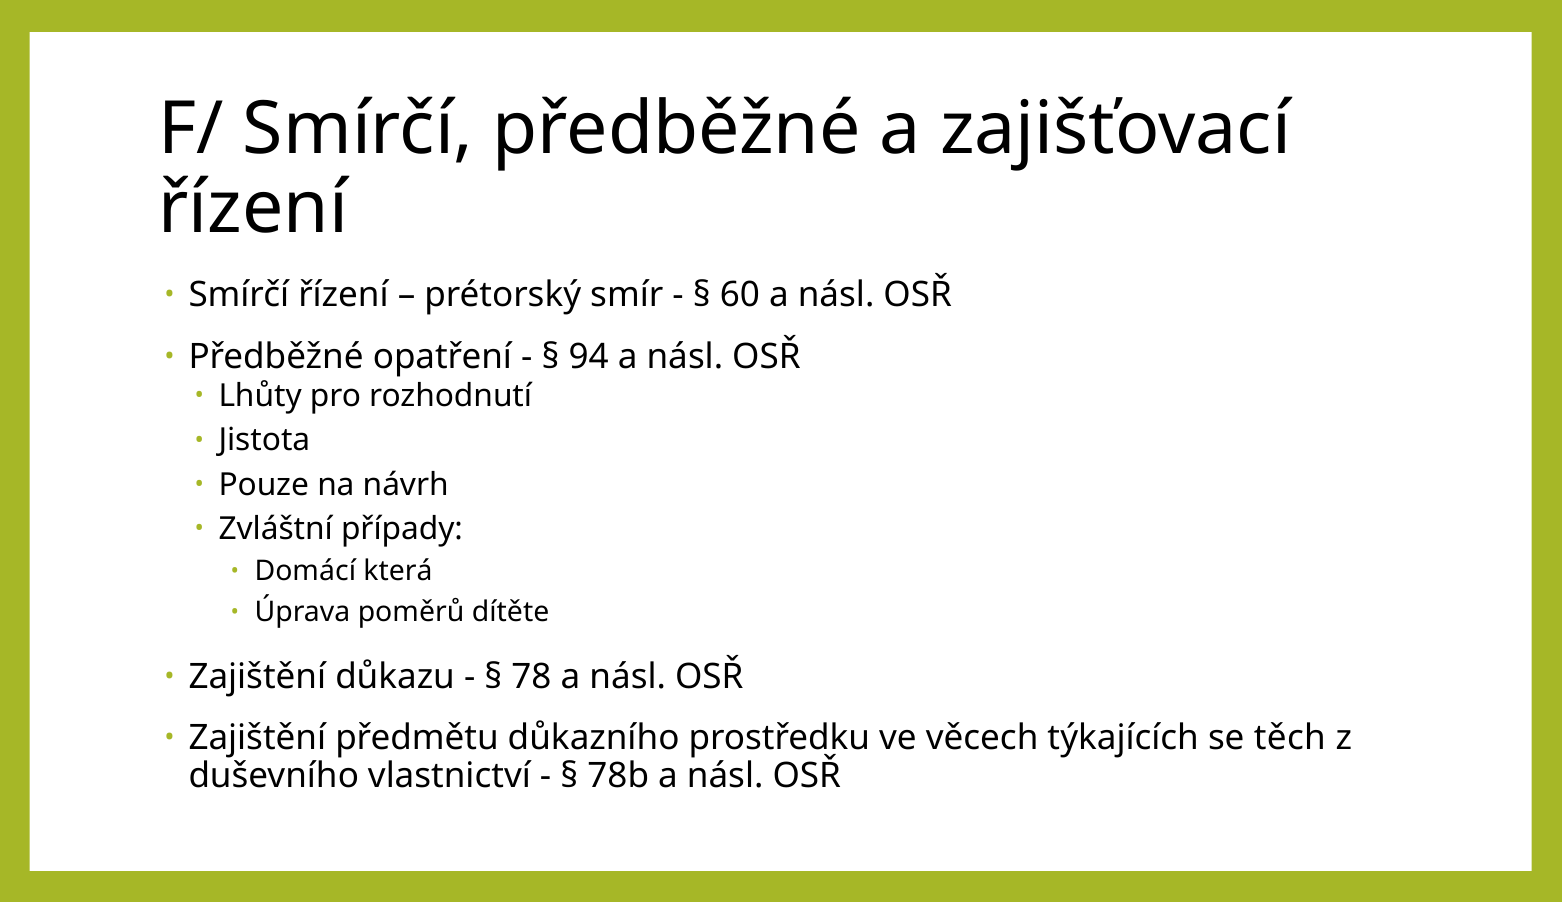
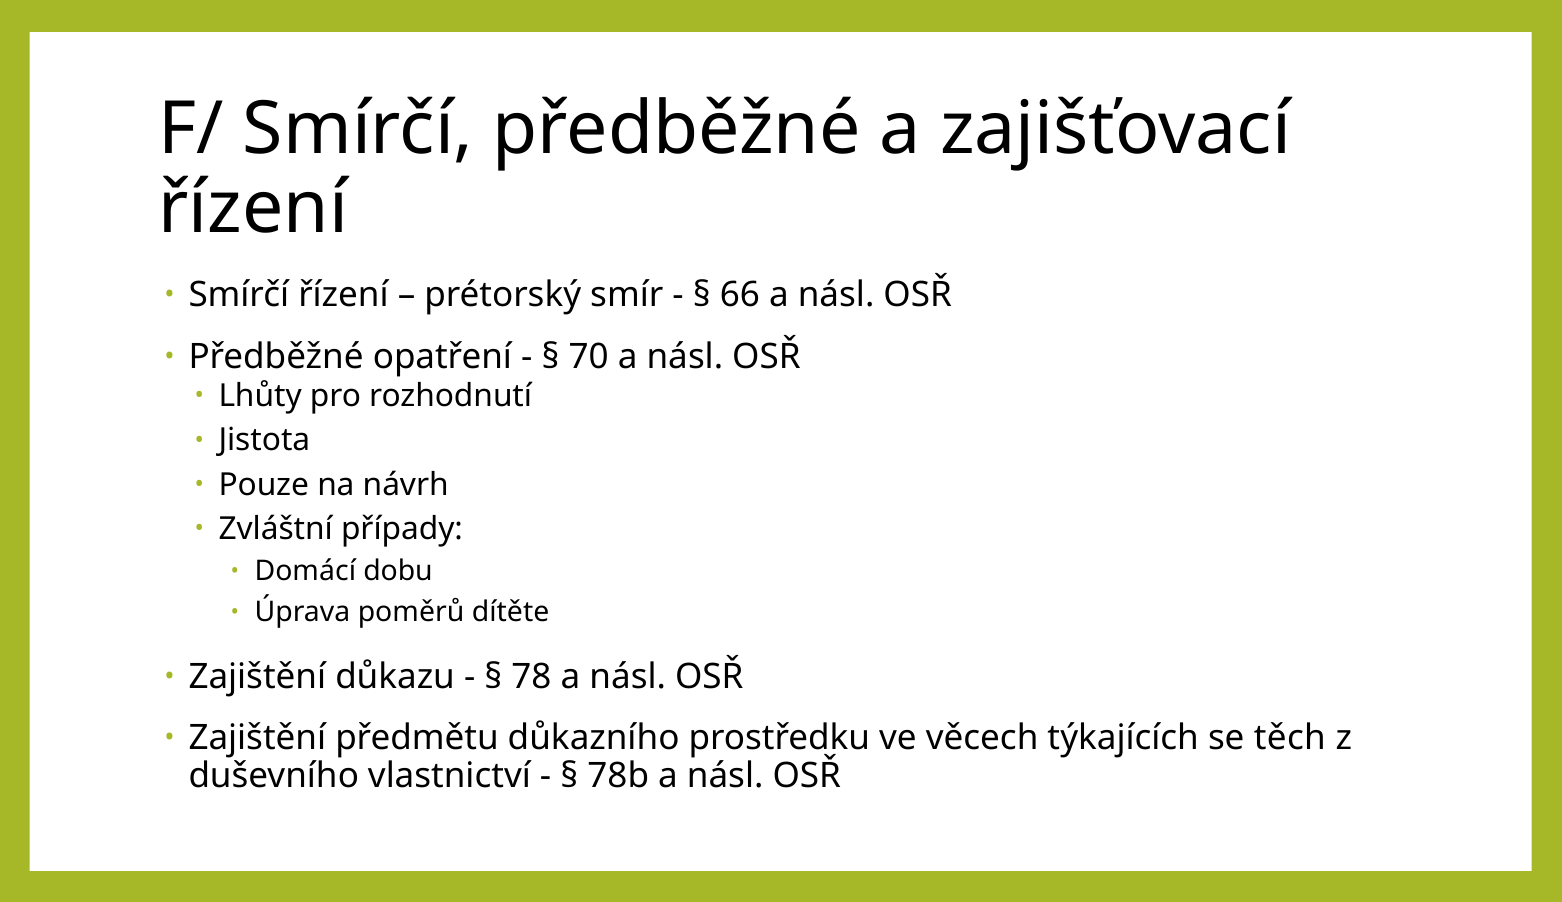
60: 60 -> 66 (740, 295)
94: 94 -> 70 (589, 356)
která: která -> dobu (398, 571)
